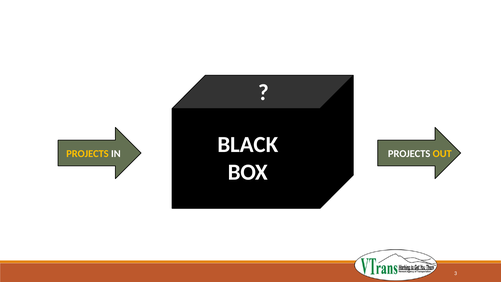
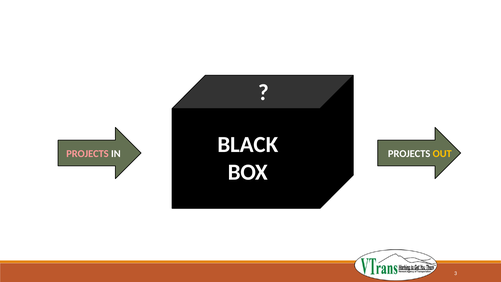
PROJECTS colour: yellow -> pink (87, 154)
